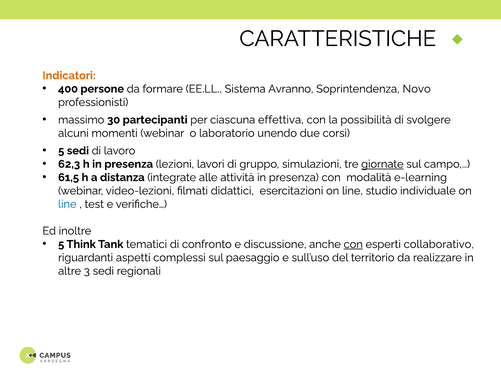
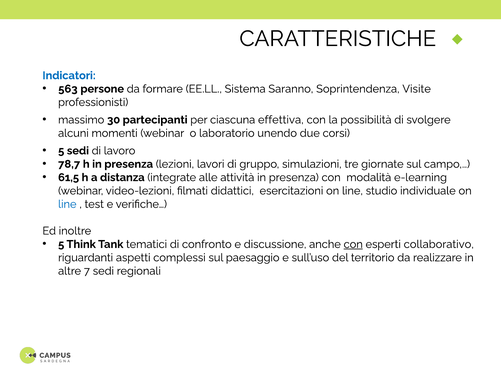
Indicatori colour: orange -> blue (69, 75)
400: 400 -> 563 (68, 89)
Avranno: Avranno -> Saranno (291, 89)
Novo: Novo -> Visite (417, 89)
62,3: 62,3 -> 78,7 (69, 164)
giornate underline: present -> none (382, 164)
3: 3 -> 7 (87, 271)
